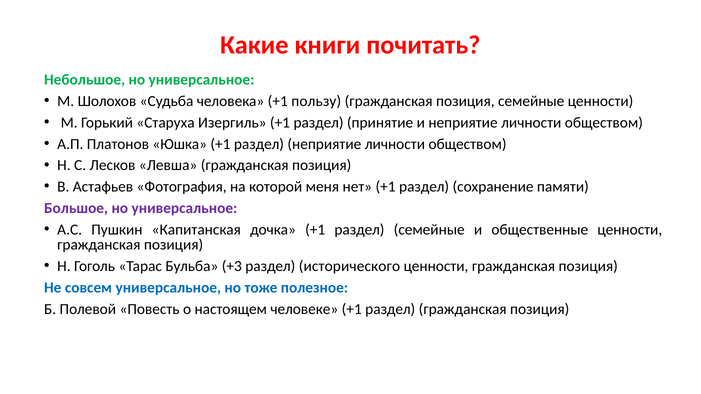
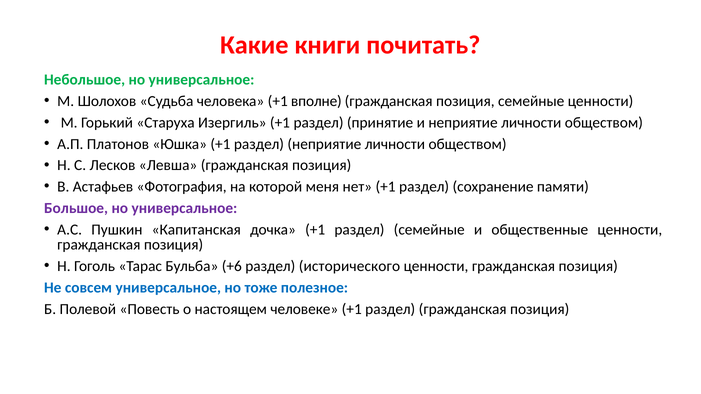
пользу: пользу -> вполне (316, 101)
+3: +3 -> +6 (232, 266)
